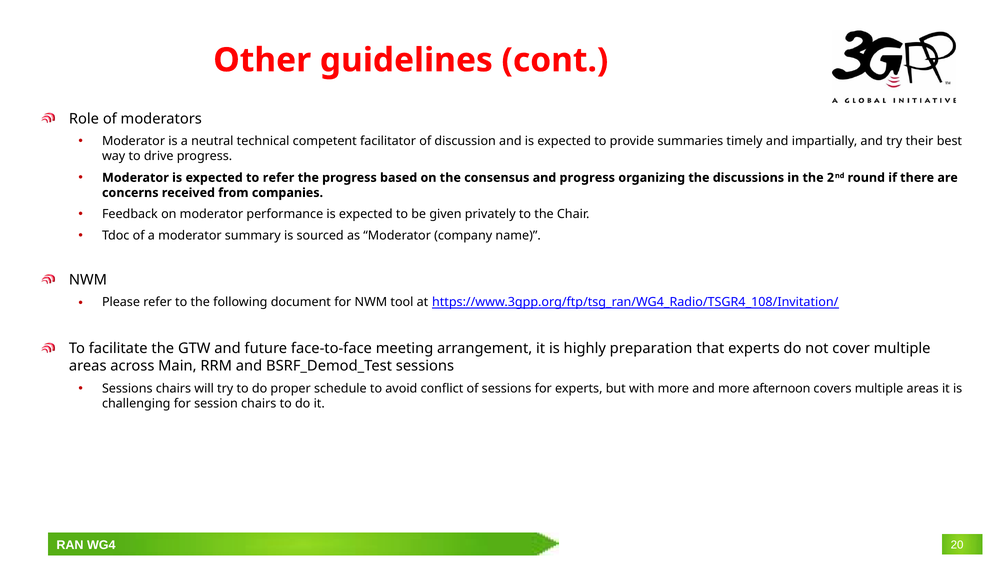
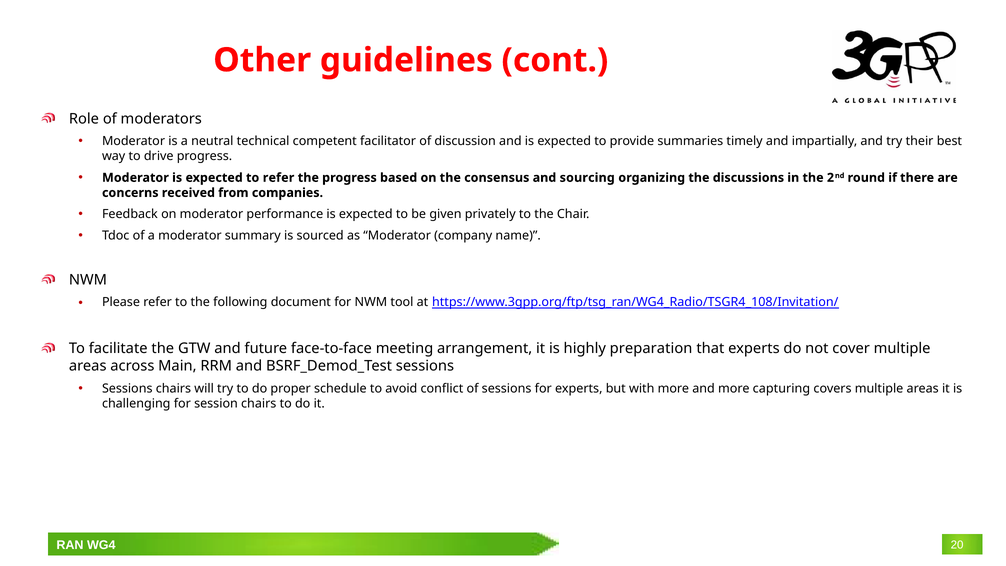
and progress: progress -> sourcing (587, 178)
afternoon: afternoon -> capturing (781, 389)
